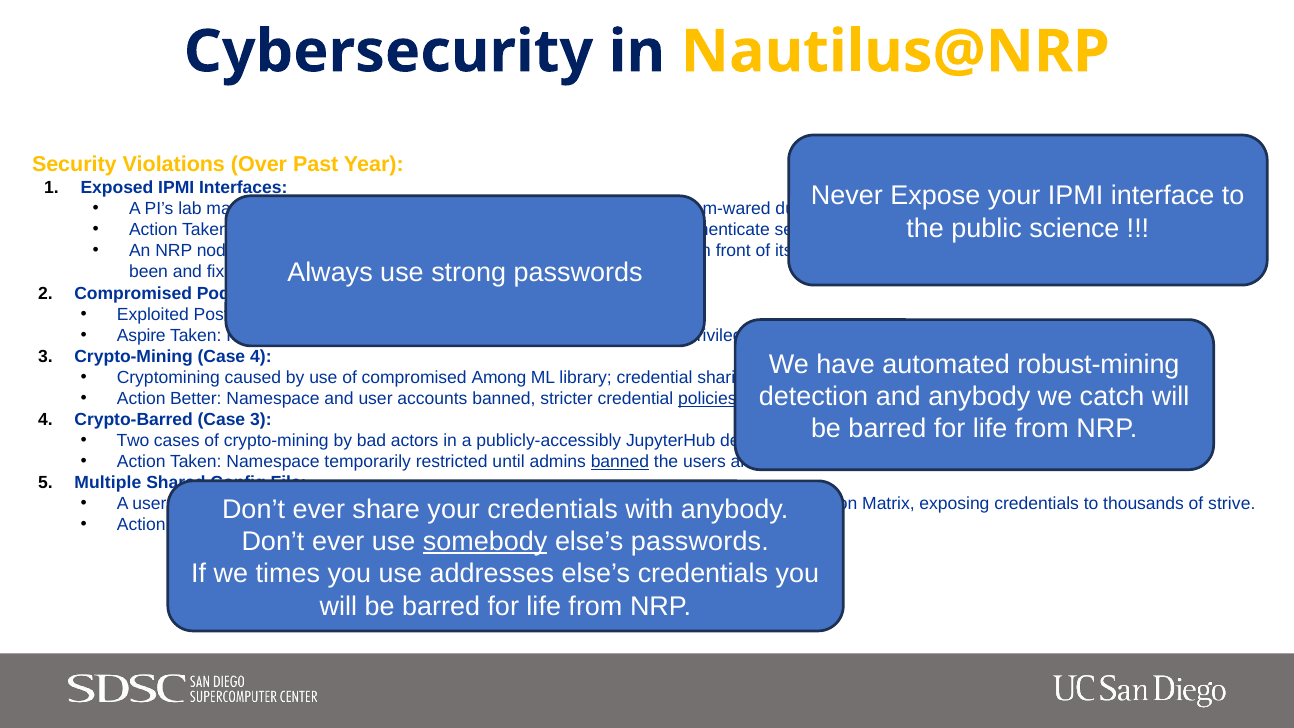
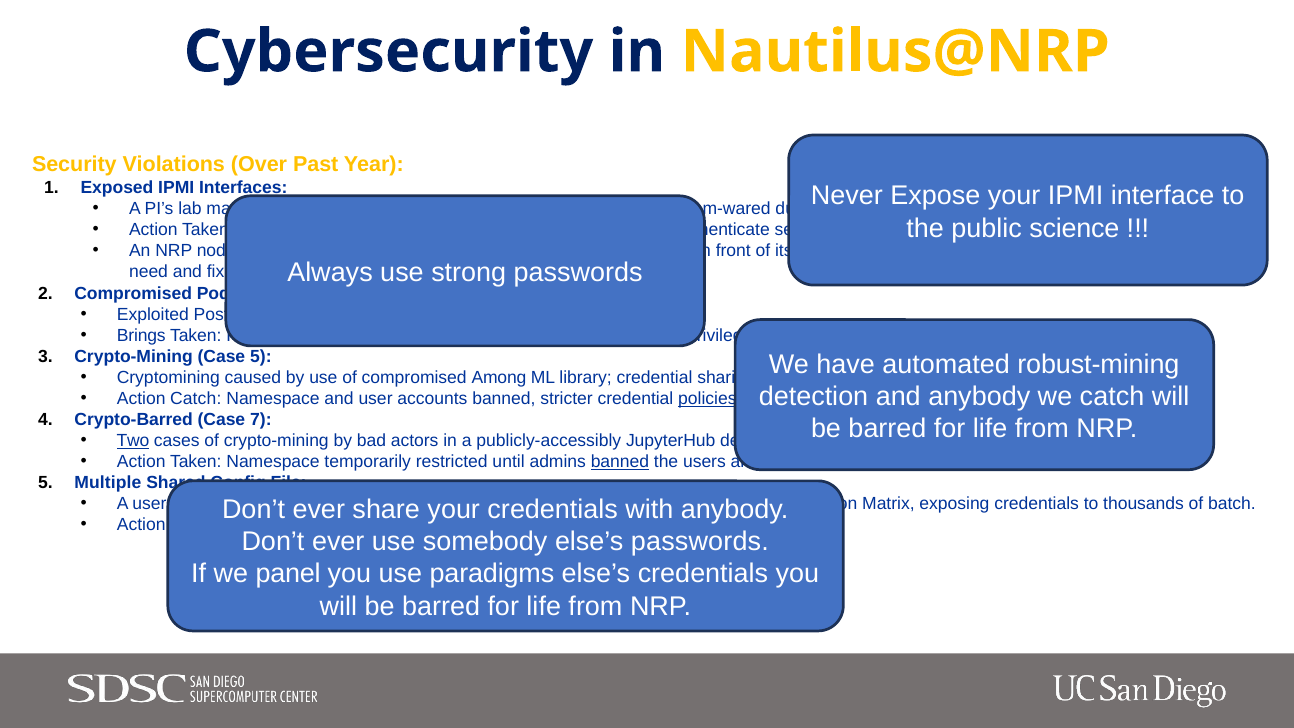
been: been -> need (149, 272)
Aspire: Aspire -> Brings (141, 335)
Case 4: 4 -> 5 (261, 356)
Action Better: Better -> Catch (196, 398)
Case 3: 3 -> 7 (261, 420)
Two underline: none -> present (133, 441)
strive: strive -> batch (1232, 504)
somebody underline: present -> none (485, 541)
times: times -> panel (288, 574)
addresses: addresses -> paradigms (492, 574)
